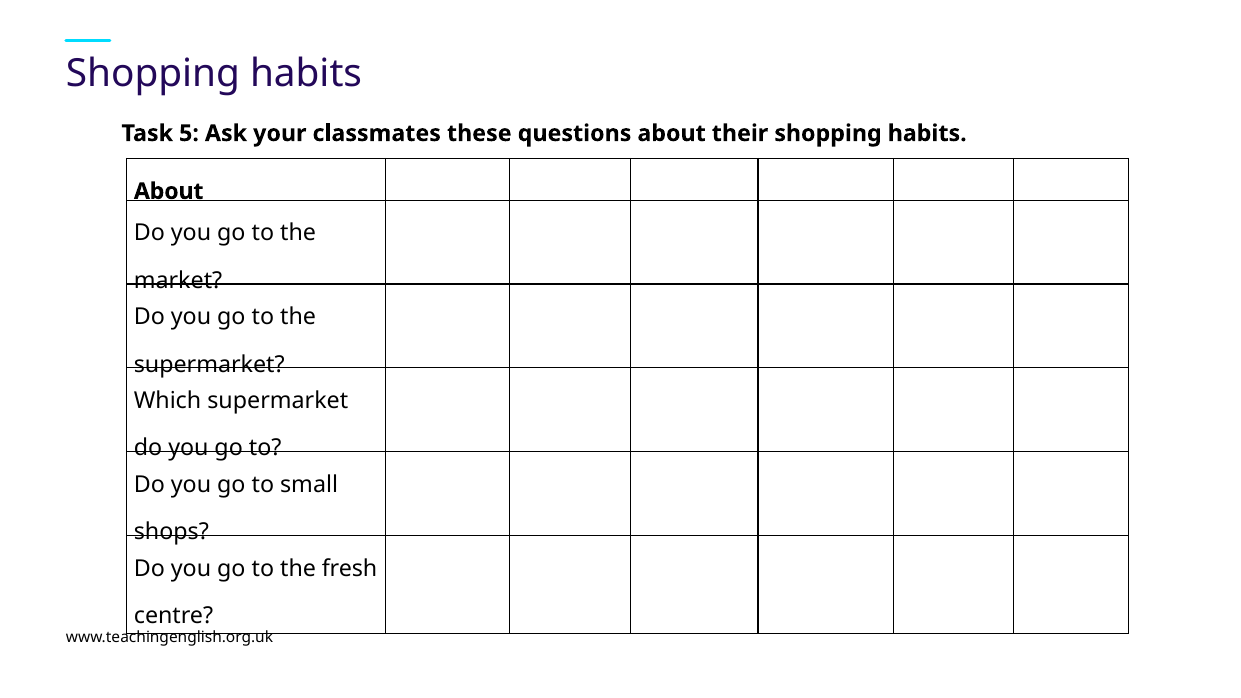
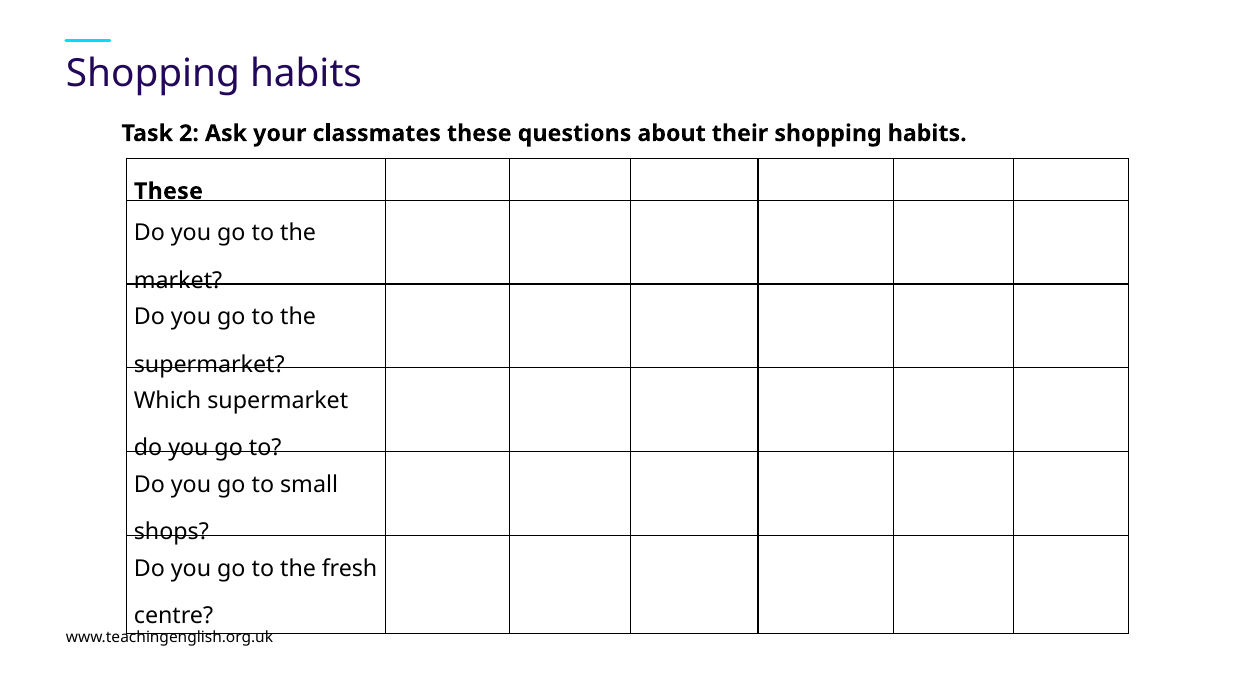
5: 5 -> 2 (189, 133)
About: About -> These (168, 191)
